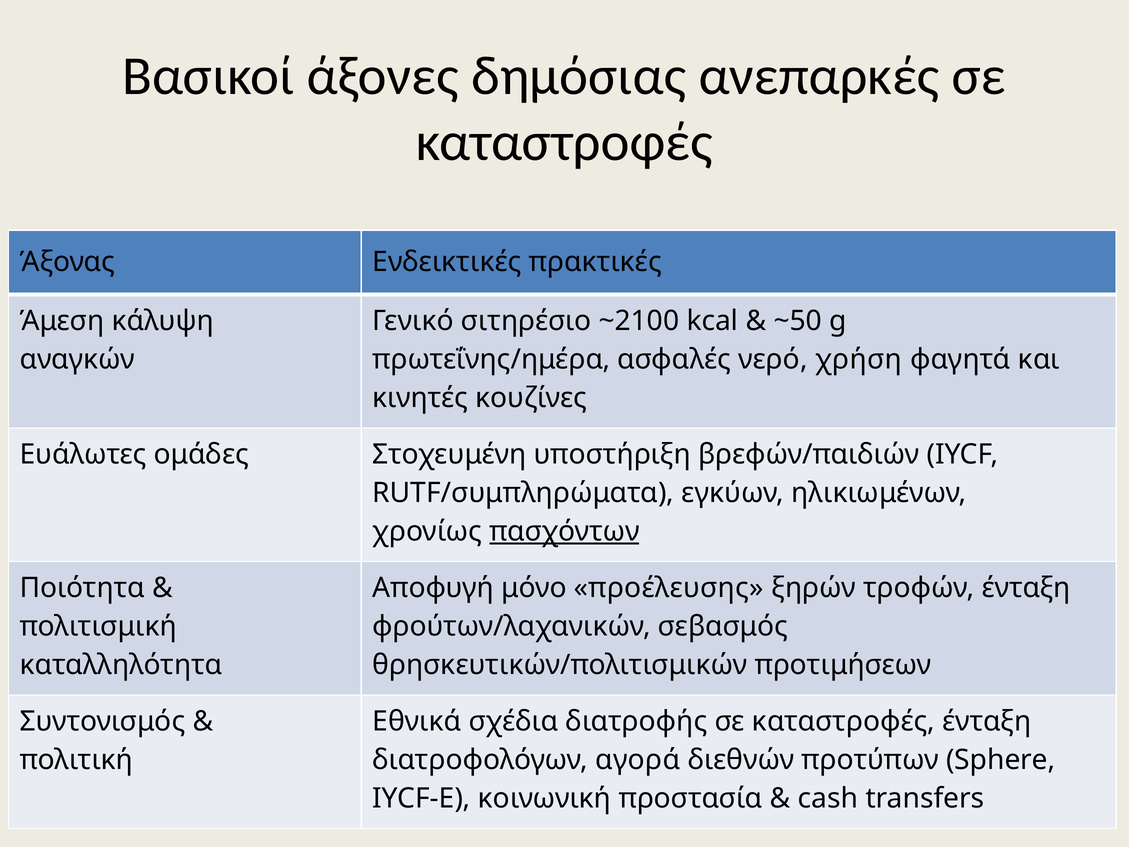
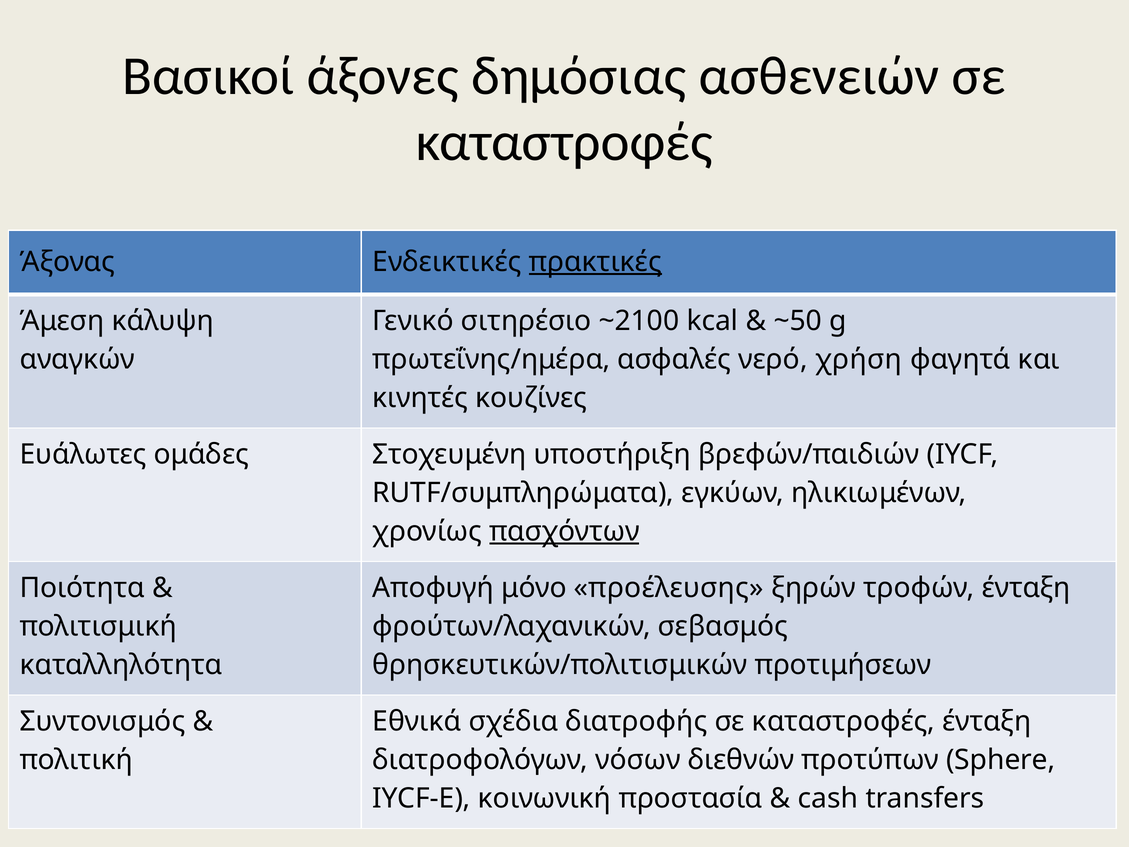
ανεπαρκές: ανεπαρκές -> ασθενειών (819, 76)
πρακτικές underline: none -> present (595, 262)
αγορά: αγορά -> νόσων (638, 760)
